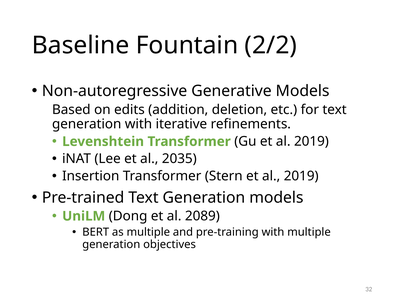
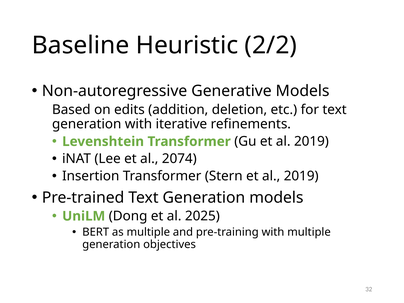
Fountain: Fountain -> Heuristic (187, 45)
2035: 2035 -> 2074 (179, 159)
2089: 2089 -> 2025 (202, 216)
